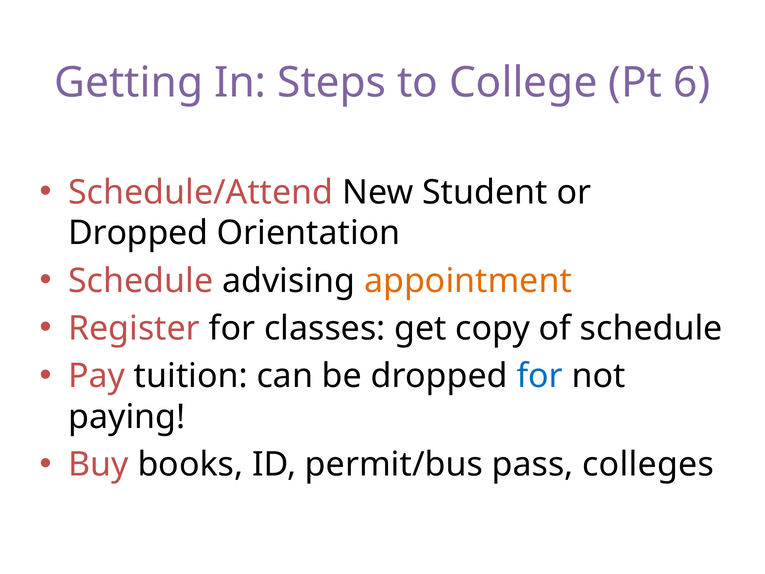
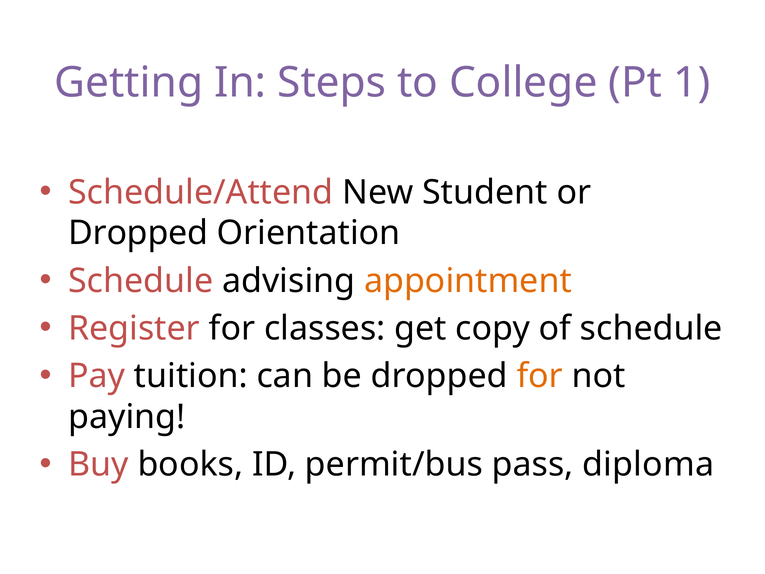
6: 6 -> 1 (692, 83)
for colour: blue -> orange (540, 376)
colleges: colleges -> diploma (648, 464)
